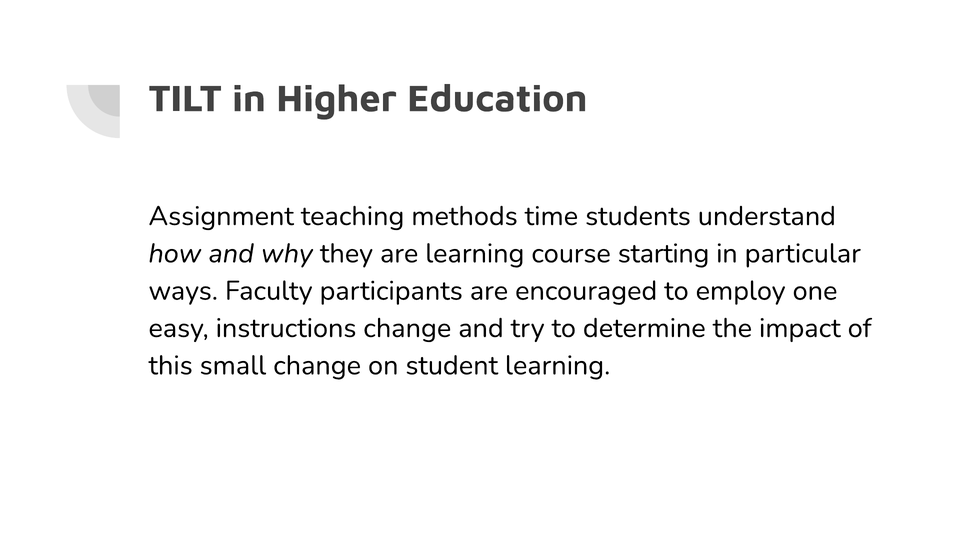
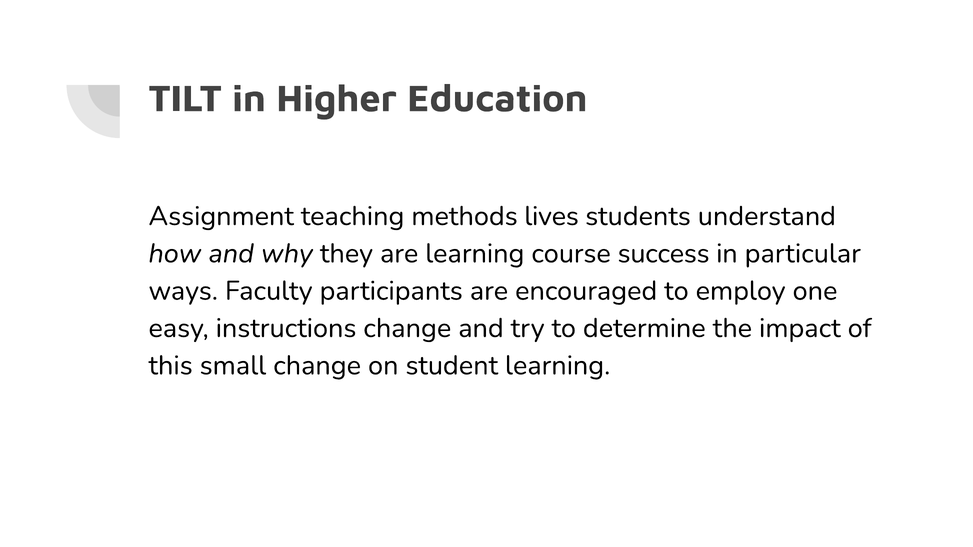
time: time -> lives (552, 216)
starting: starting -> success (664, 254)
